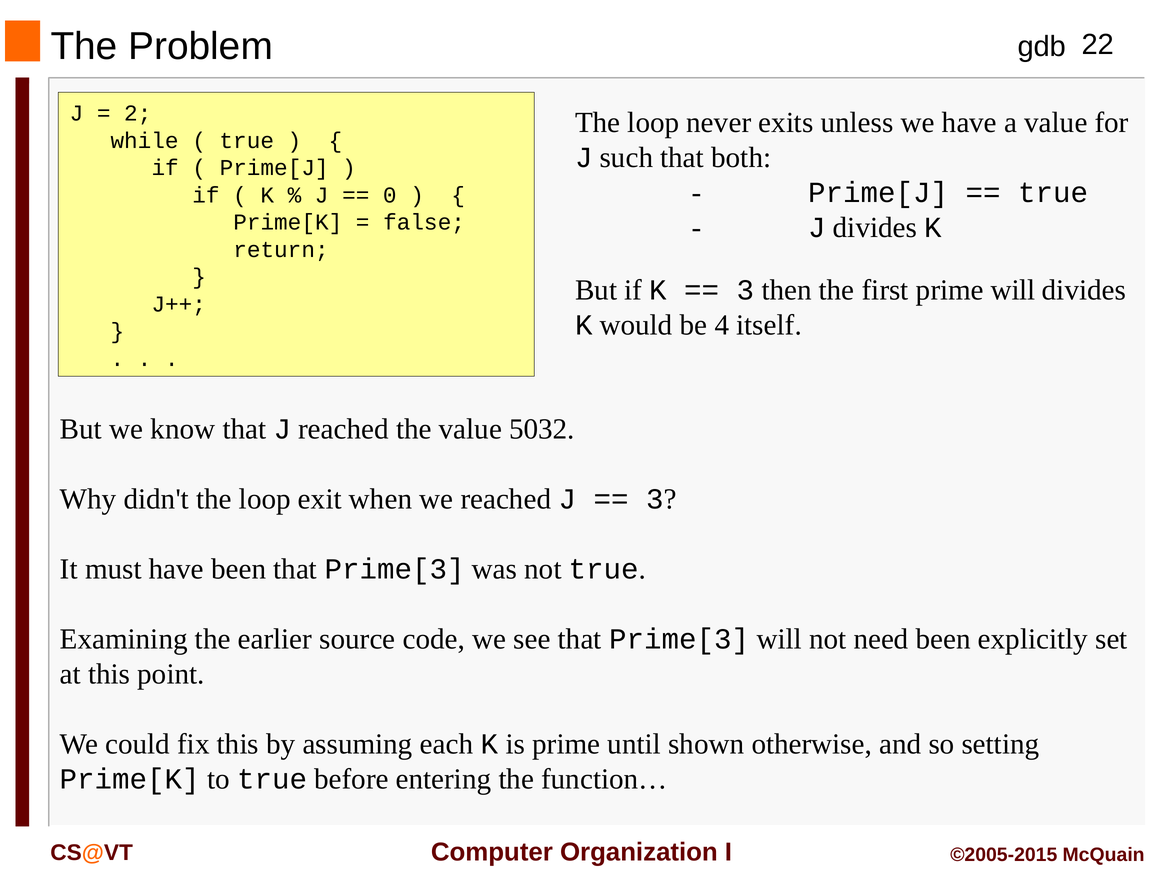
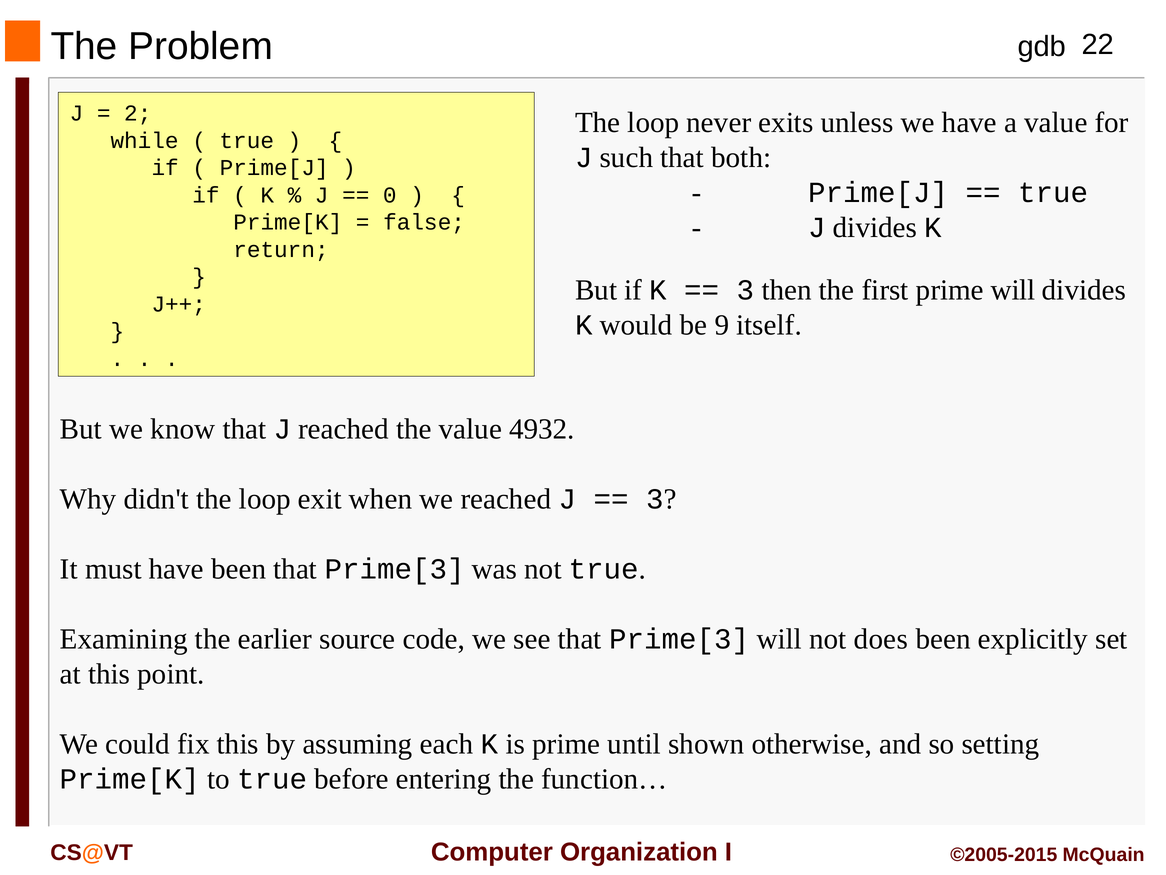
4: 4 -> 9 (722, 325)
5032: 5032 -> 4932 (542, 429)
need: need -> does (881, 639)
